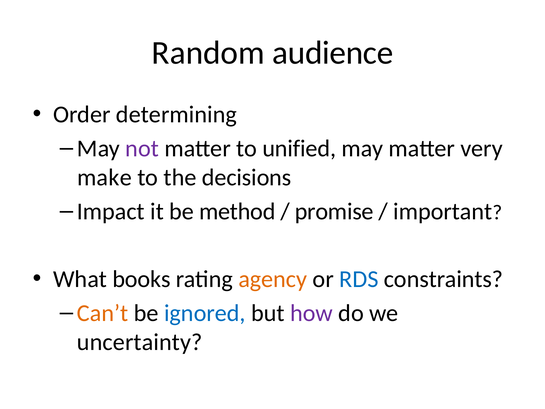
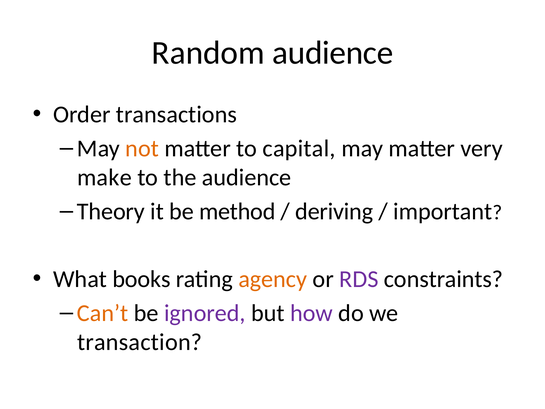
determining: determining -> transactions (176, 114)
not colour: purple -> orange (142, 148)
unified: unified -> capital (299, 148)
the decisions: decisions -> audience (247, 177)
Impact: Impact -> Theory (111, 211)
promise: promise -> deriving (334, 211)
RDS colour: blue -> purple (359, 279)
ignored colour: blue -> purple (205, 313)
uncertainty: uncertainty -> transaction (140, 342)
